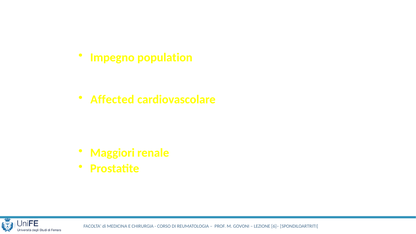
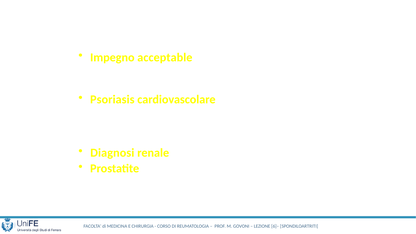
population: population -> acceptable (165, 57)
Affected: Affected -> Psoriasis (112, 100)
Maggiori: Maggiori -> Diagnosi (112, 153)
